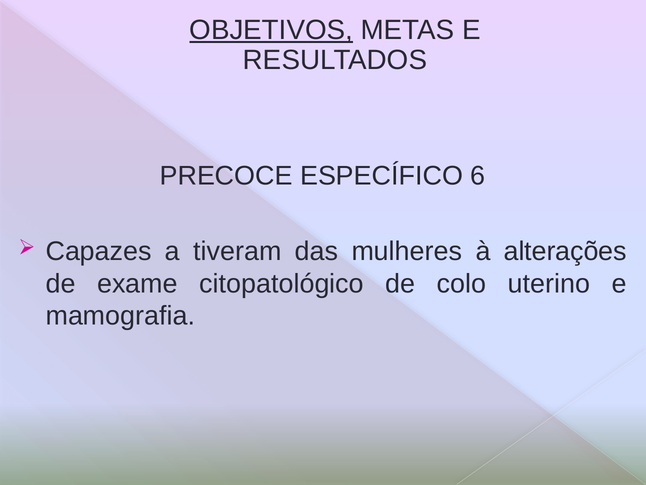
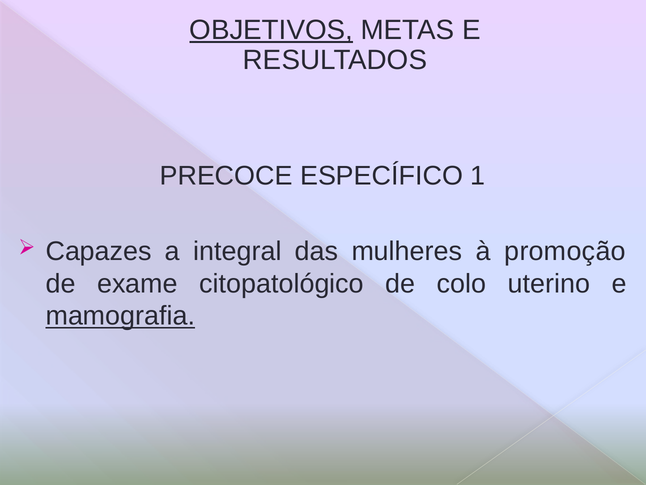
6: 6 -> 1 (478, 176)
tiveram: tiveram -> integral (237, 251)
alterações: alterações -> promoção (565, 251)
mamografia underline: none -> present (120, 316)
